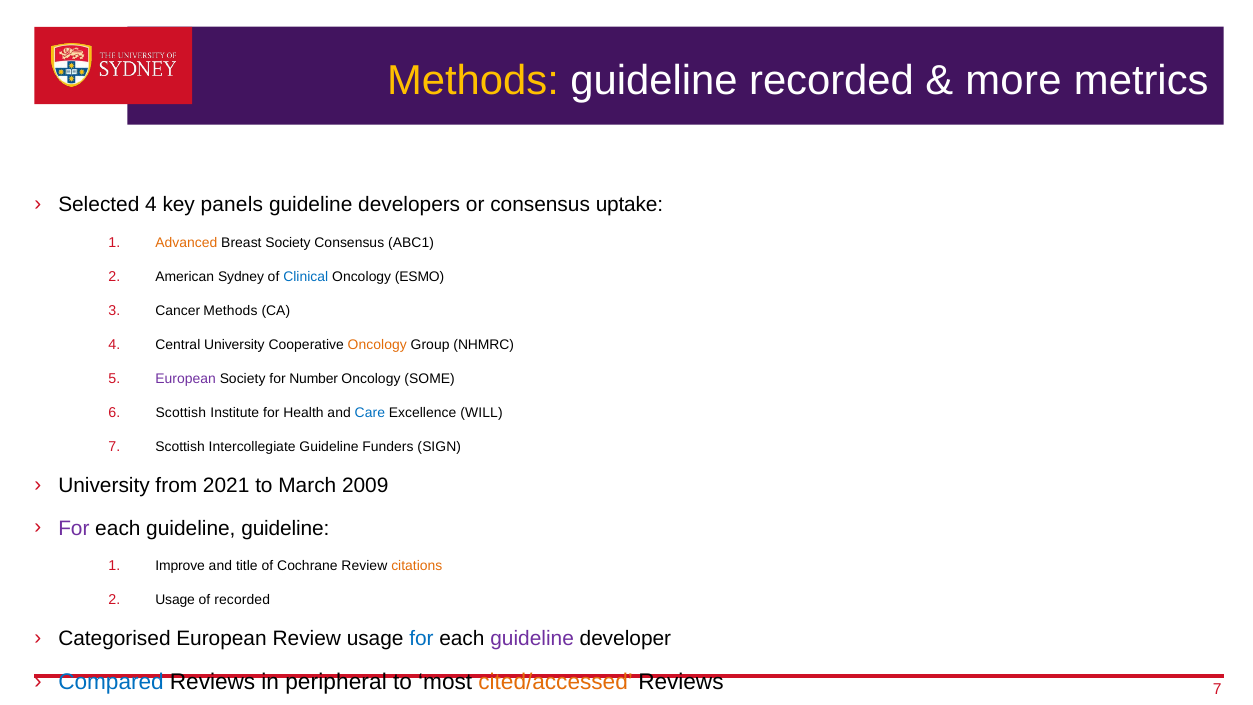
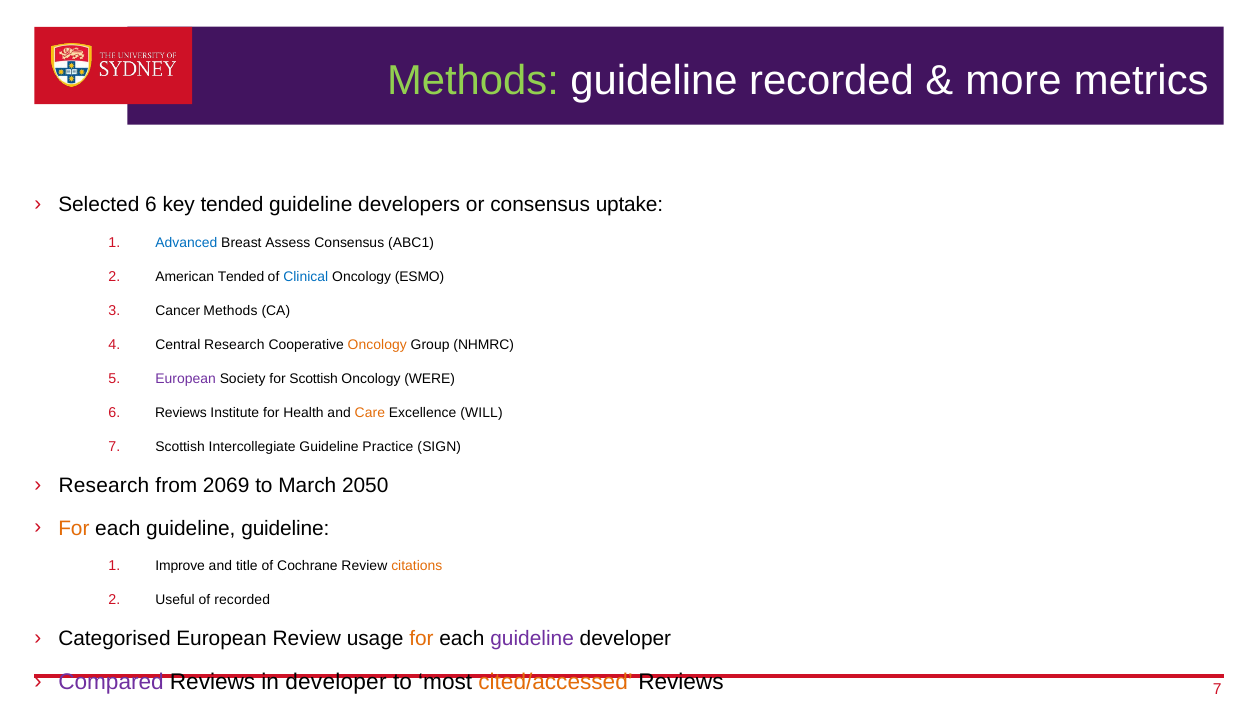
Methods colour: yellow -> light green (473, 81)
Selected 4: 4 -> 6 (151, 205)
key panels: panels -> tended (232, 205)
Advanced colour: orange -> blue (186, 243)
Breast Society: Society -> Assess (288, 243)
American Sydney: Sydney -> Tended (241, 277)
Central University: University -> Research (234, 345)
for Number: Number -> Scottish (314, 379)
SOME: SOME -> WERE (430, 379)
Scottish: Scottish -> Reviews (181, 413)
Care colour: blue -> orange (370, 413)
Funders: Funders -> Practice (388, 447)
University: University -> Research (104, 486)
2021: 2021 -> 2069 (226, 486)
2009: 2009 -> 2050 (365, 486)
For colour: purple -> orange (74, 528)
Usage: Usage -> Useful (175, 600)
for colour: blue -> orange (421, 639)
Compared colour: blue -> purple (111, 682)
in peripheral: peripheral -> developer (336, 682)
